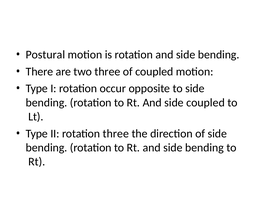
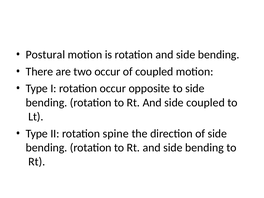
two three: three -> occur (107, 72)
rotation three: three -> spine (116, 134)
